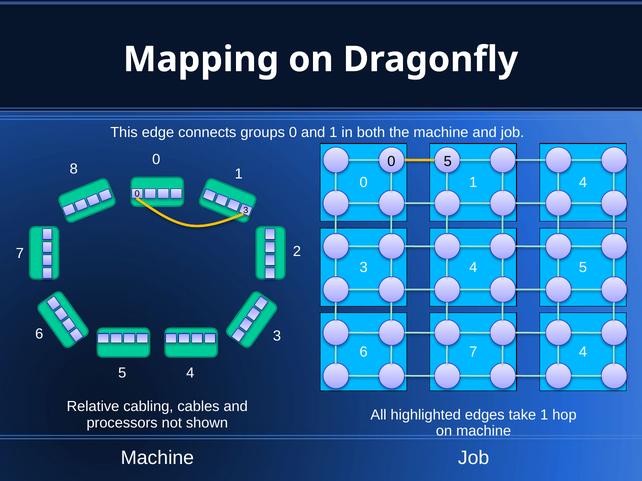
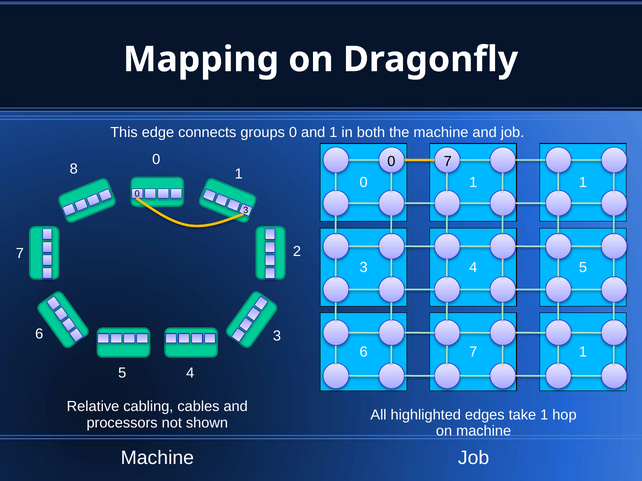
0 5: 5 -> 7 (448, 162)
4: 4 -> 1 (583, 183)
7 4: 4 -> 1 (583, 352)
